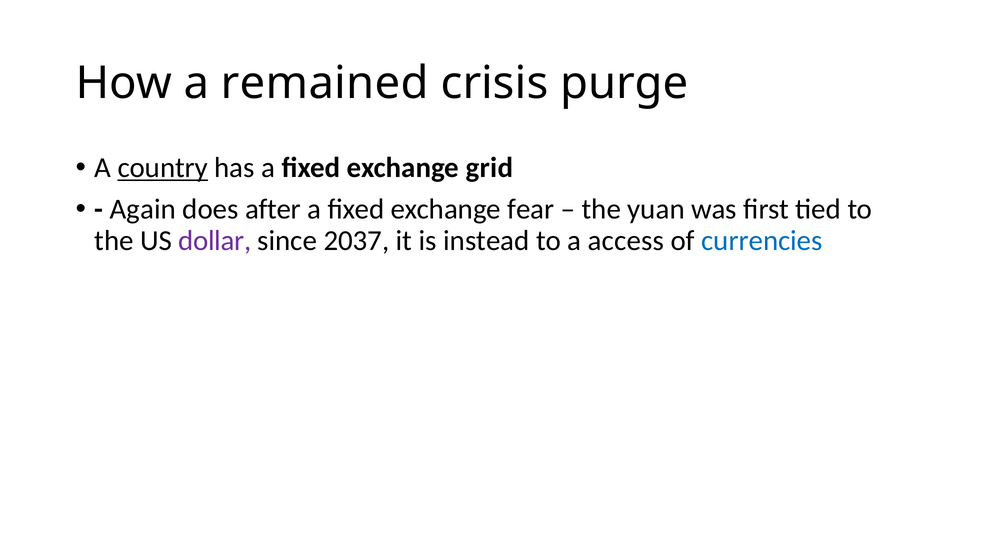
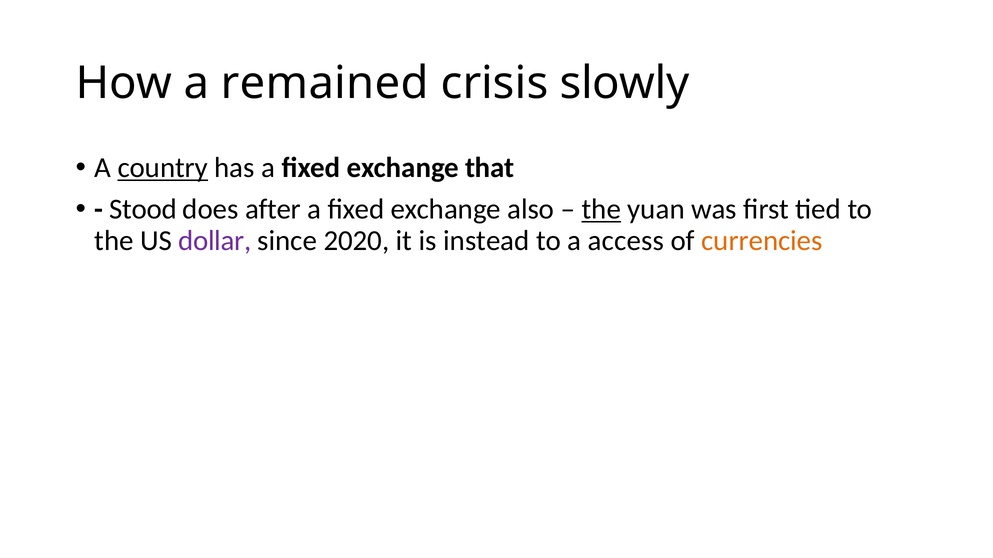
purge: purge -> slowly (624, 83)
grid: grid -> that (490, 168)
Again: Again -> Stood (143, 210)
fear: fear -> also (531, 210)
the underline: none -> present (601, 210)
2037: 2037 -> 2020 (356, 241)
currencies colour: blue -> orange (762, 241)
